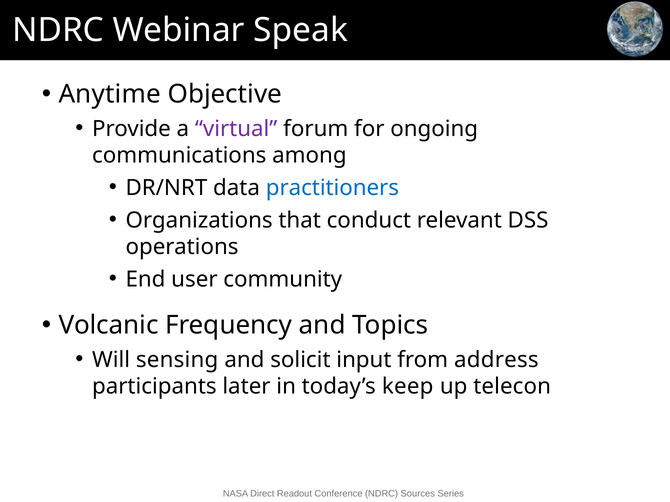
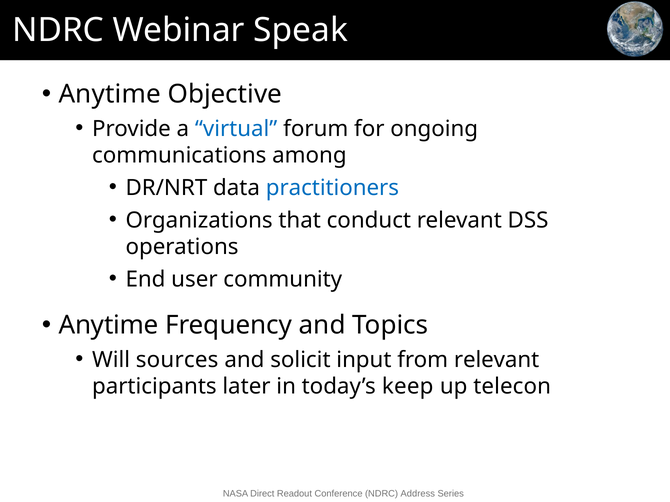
virtual colour: purple -> blue (236, 129)
Volcanic: Volcanic -> Anytime (109, 326)
sensing: sensing -> sources (177, 360)
from address: address -> relevant (497, 360)
Sources: Sources -> Address (418, 494)
